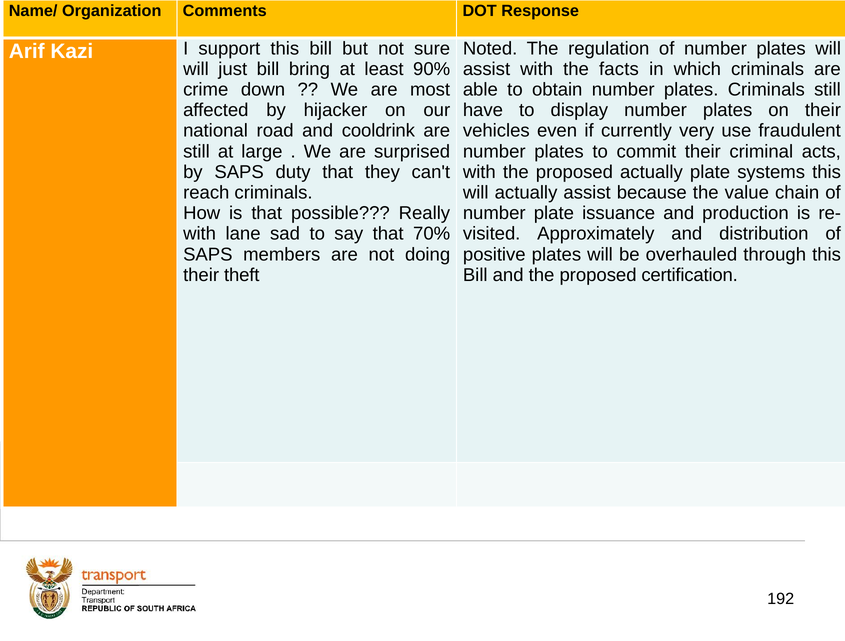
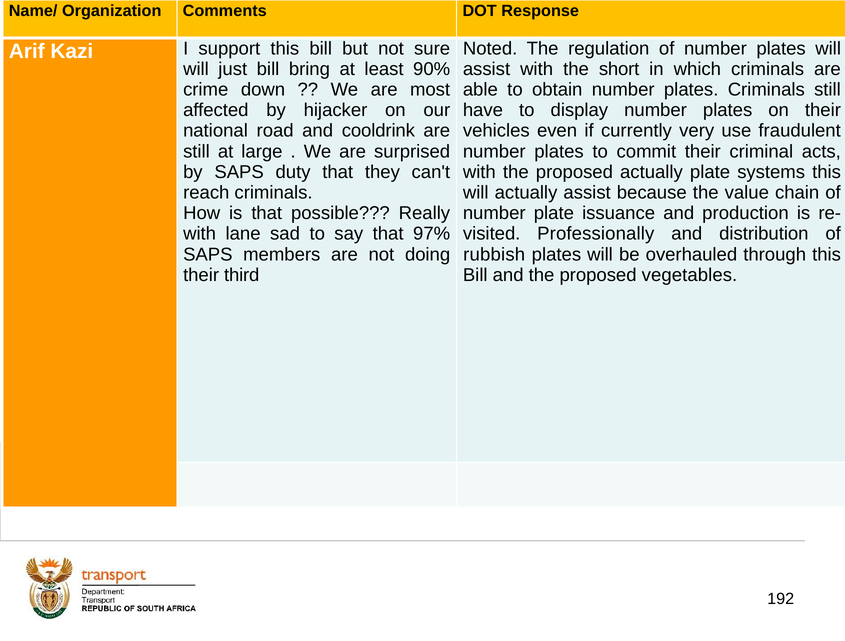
facts: facts -> short (619, 69)
70%: 70% -> 97% (432, 234)
Approximately: Approximately -> Professionally (596, 234)
positive: positive -> rubbish (494, 255)
theft: theft -> third (242, 275)
certification: certification -> vegetables (689, 275)
